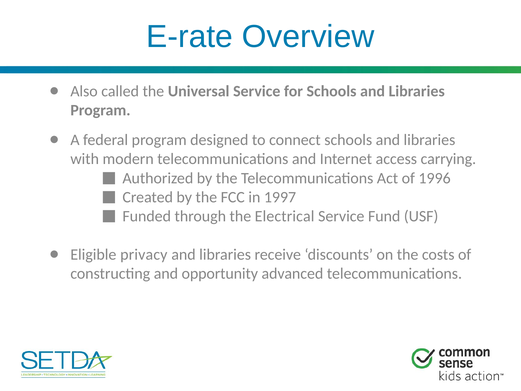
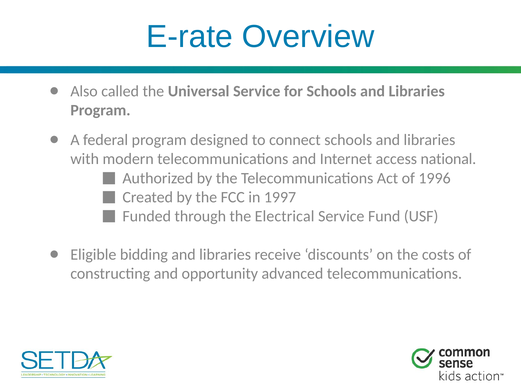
carrying: carrying -> national (448, 159)
privacy: privacy -> bidding (144, 254)
